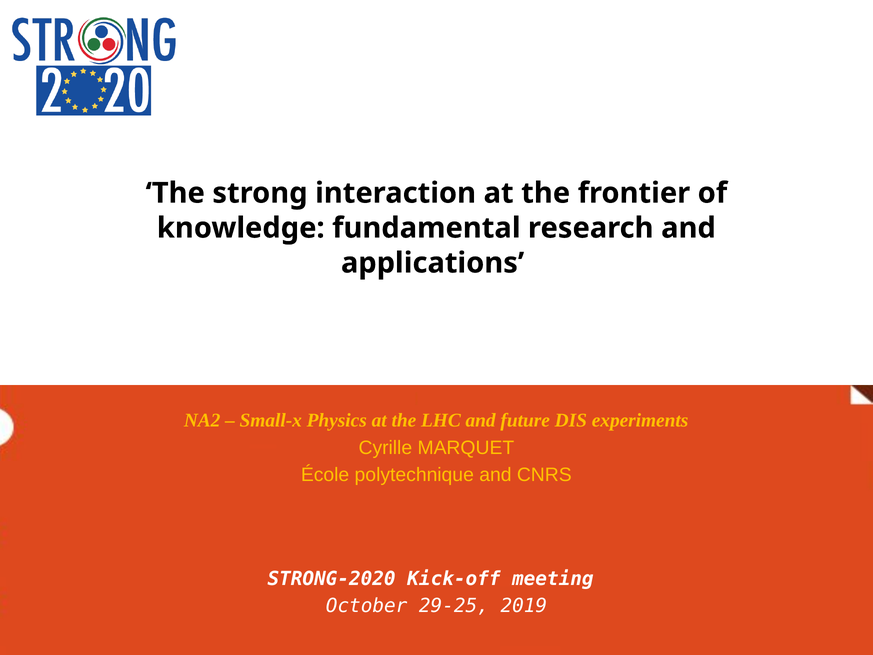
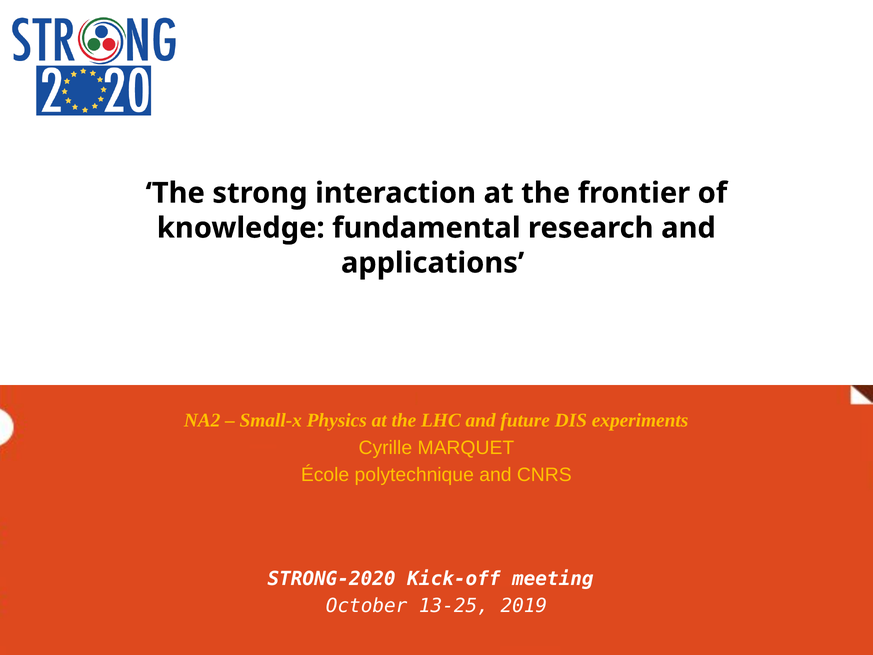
29-25: 29-25 -> 13-25 (454, 606)
